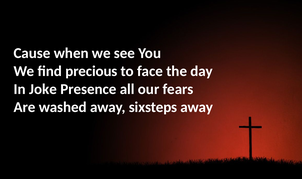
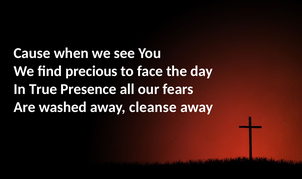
Joke: Joke -> True (43, 89)
sixsteps: sixsteps -> cleanse (153, 107)
